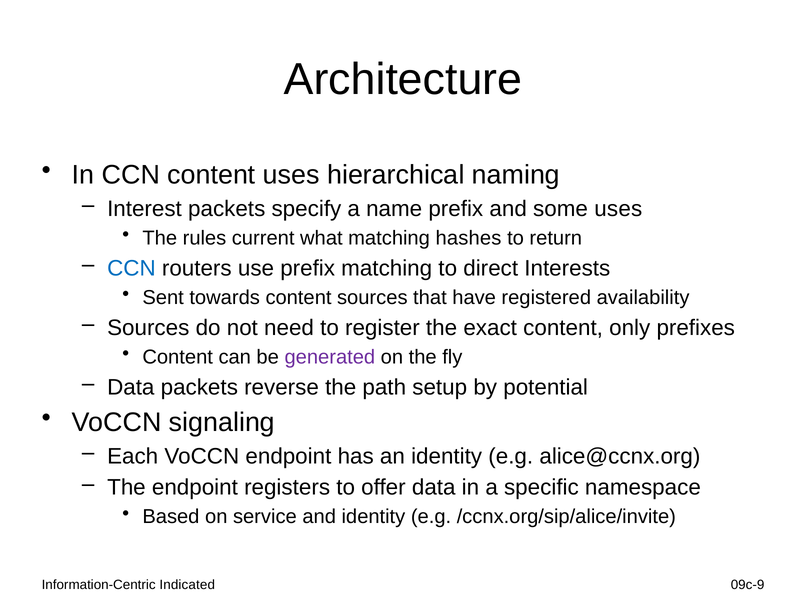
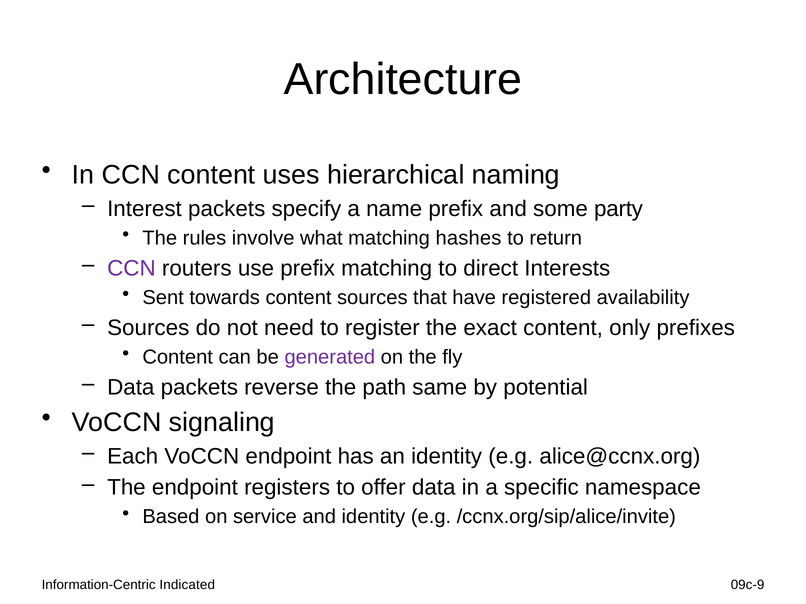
some uses: uses -> party (618, 209)
current: current -> involve (263, 238)
CCN colour: blue -> purple (131, 268)
setup: setup -> same (440, 388)
